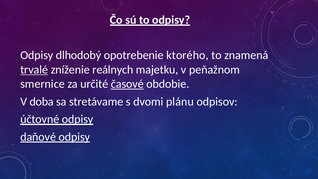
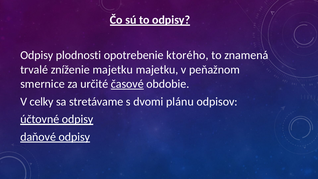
dlhodobý: dlhodobý -> plodnosti (79, 55)
trvalé underline: present -> none (34, 70)
zníženie reálnych: reálnych -> majetku (113, 70)
doba: doba -> celky (42, 101)
